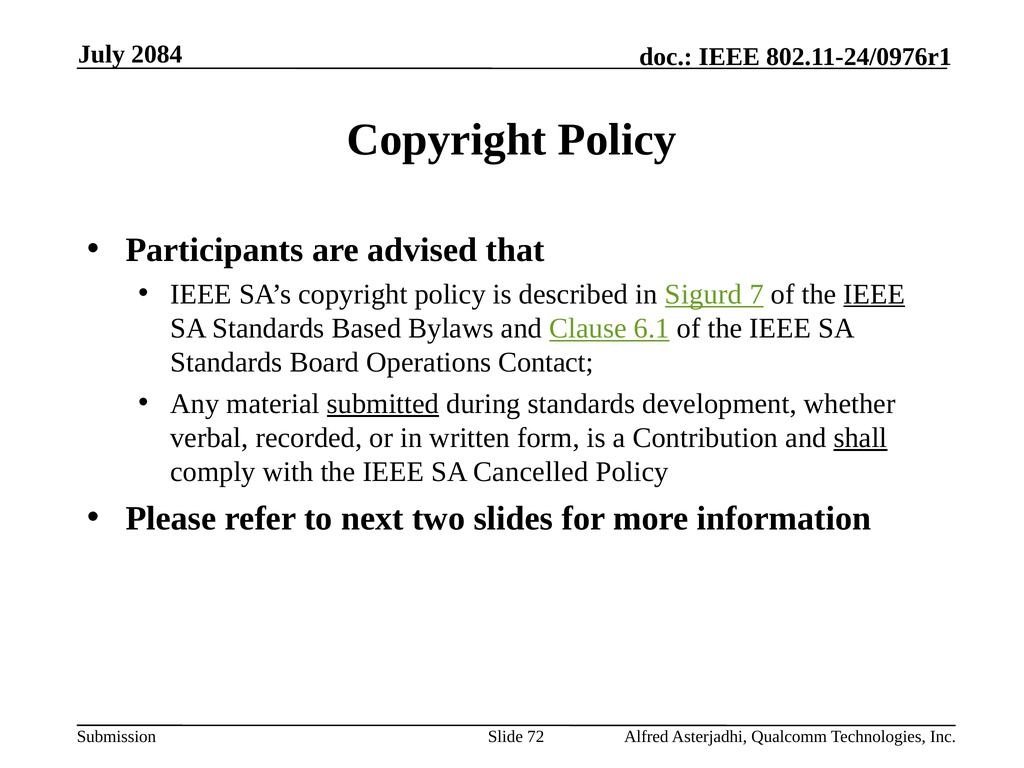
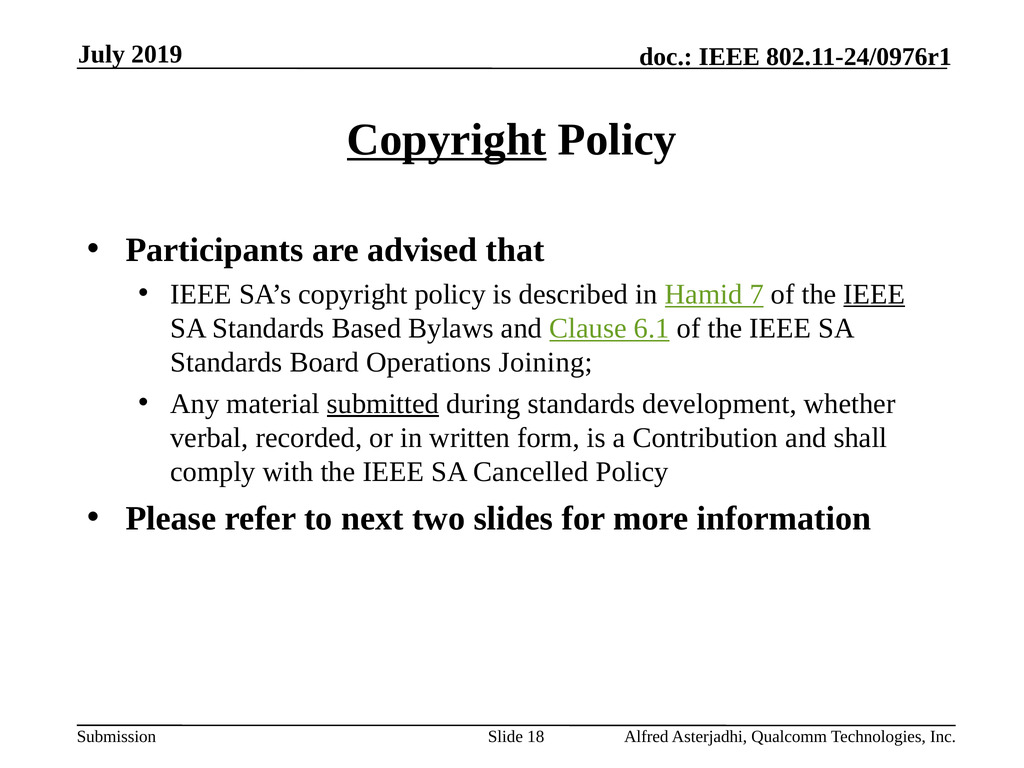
2084: 2084 -> 2019 (157, 54)
Copyright underline: none -> present (447, 140)
Sigurd: Sigurd -> Hamid (704, 294)
Contact: Contact -> Joining (546, 362)
shall underline: present -> none (860, 438)
72: 72 -> 18 (536, 737)
